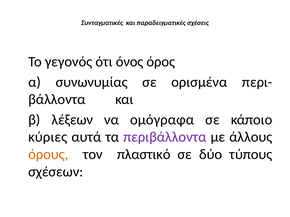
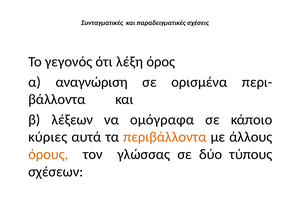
όνος: όνος -> λέξη (130, 62)
συνωνυμίας: συνωνυμίας -> αναγνώριση (92, 82)
περιβάλλοντα colour: purple -> orange (165, 137)
πλαστικό: πλαστικό -> γλώσσας (144, 155)
